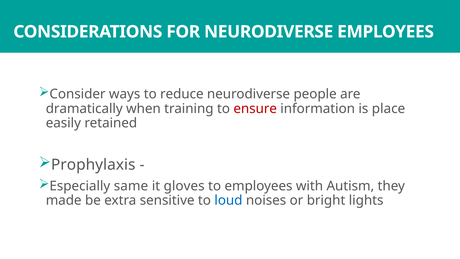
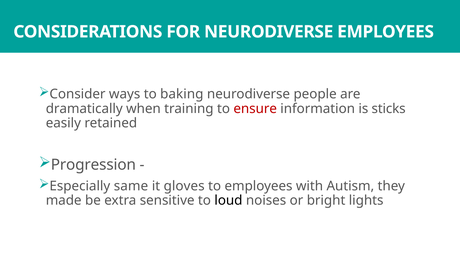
reduce: reduce -> baking (182, 94)
place: place -> sticks (389, 109)
Prophylaxis: Prophylaxis -> Progression (93, 165)
loud colour: blue -> black (228, 200)
